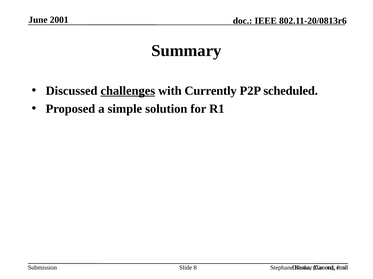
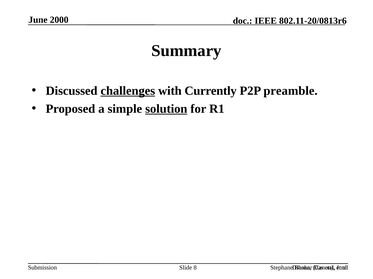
2001: 2001 -> 2000 (59, 20)
scheduled: scheduled -> preamble (291, 91)
solution underline: none -> present (166, 109)
